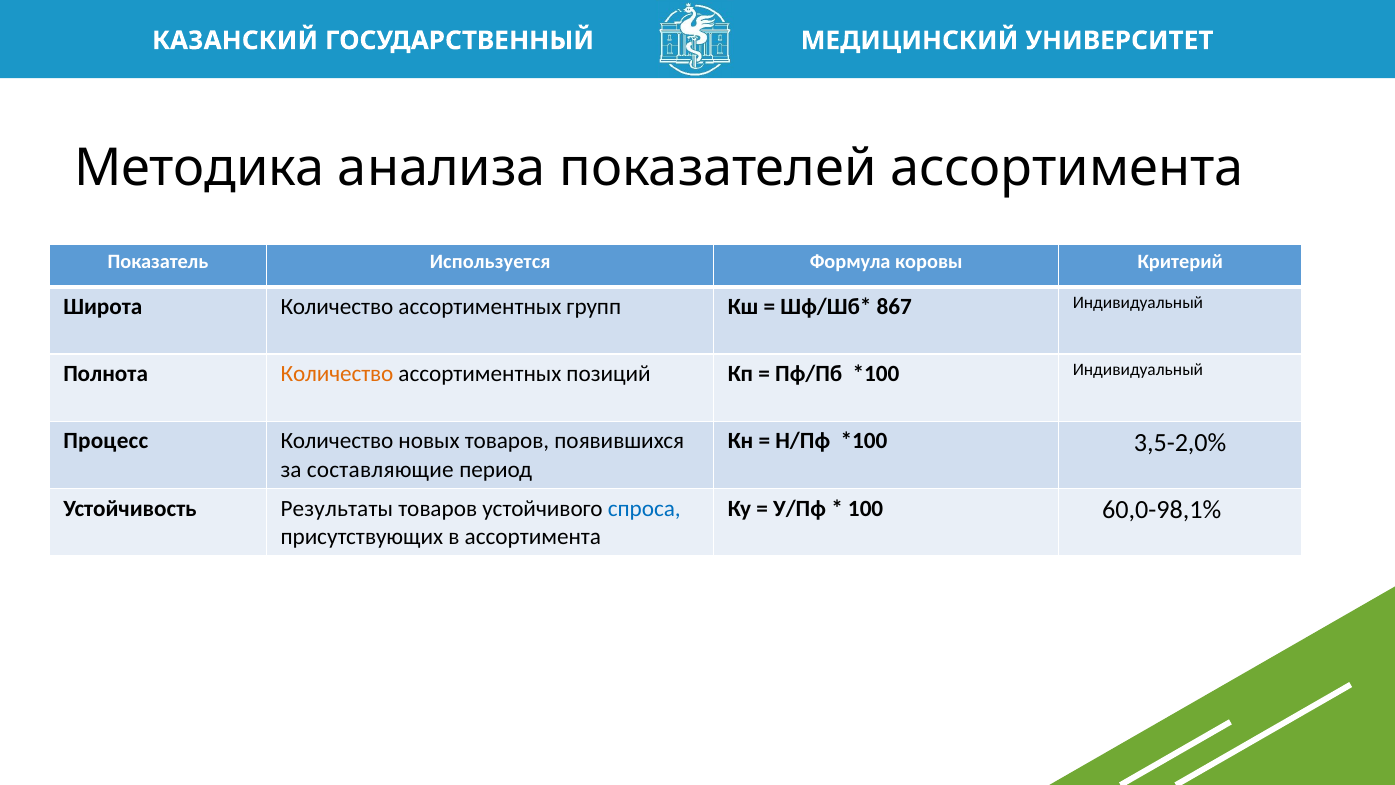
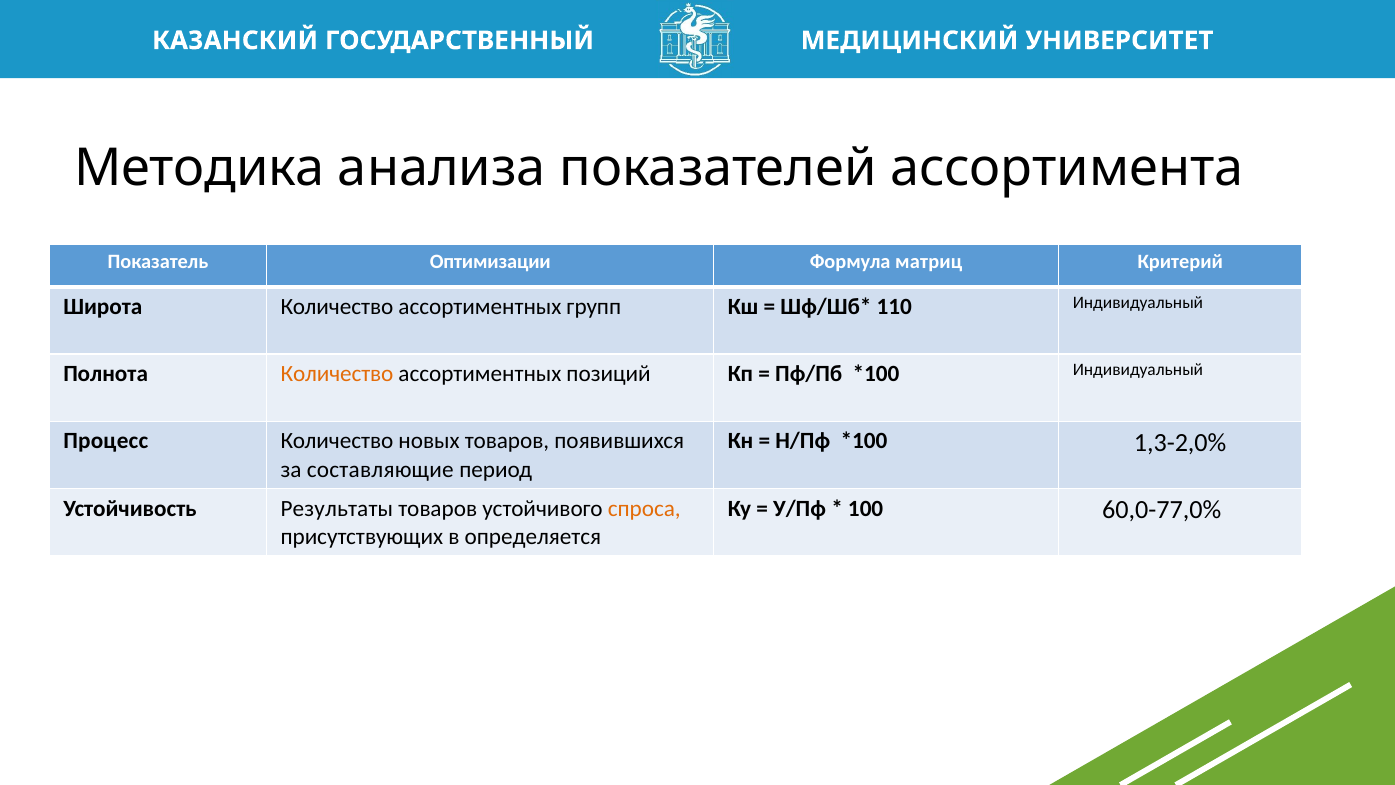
Используется: Используется -> Оптимизации (490, 262)
коровы: коровы -> матриц (929, 262)
867: 867 -> 110 (894, 306)
3,5-2,0%: 3,5-2,0% -> 1,3-2,0% (1180, 443)
спроса colour: blue -> orange (644, 508)
60,0-98,1%: 60,0-98,1% -> 60,0-77,0% (1162, 510)
в ассортимента: ассортимента -> определяется (533, 537)
